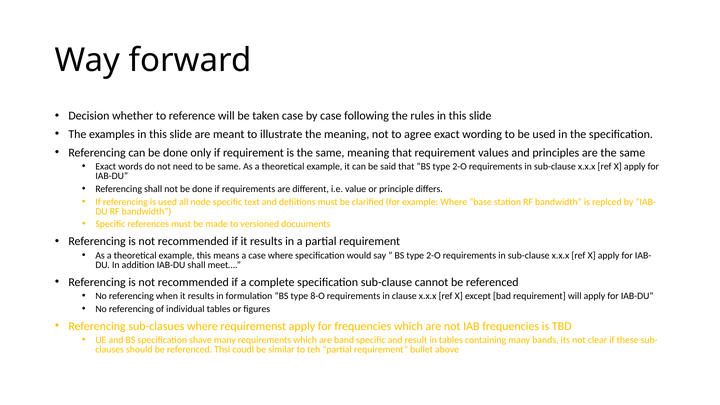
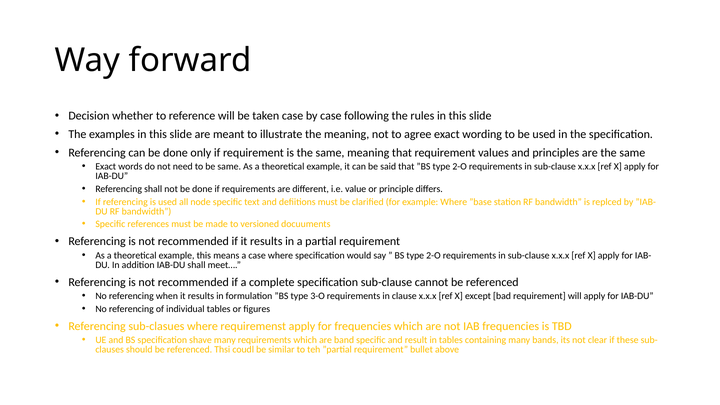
8-O: 8-O -> 3-O (318, 296)
